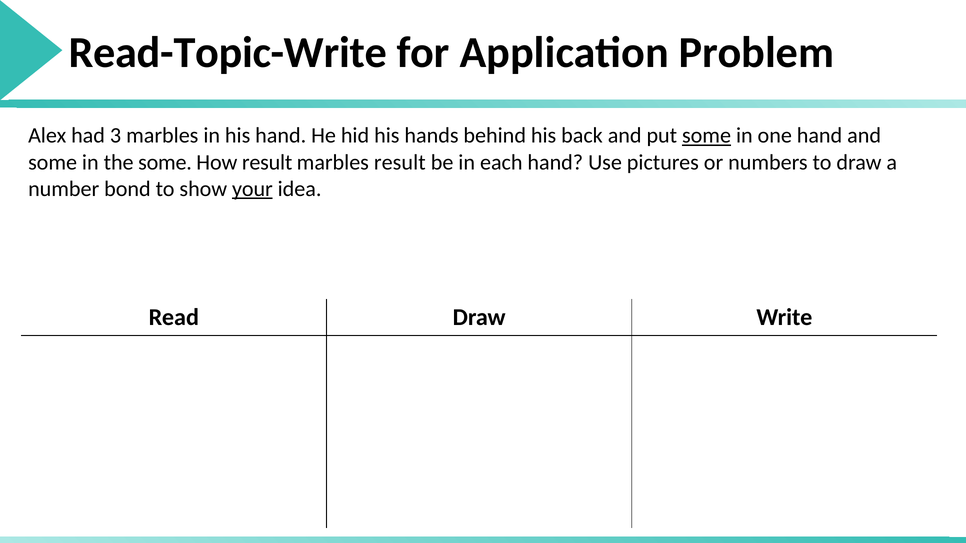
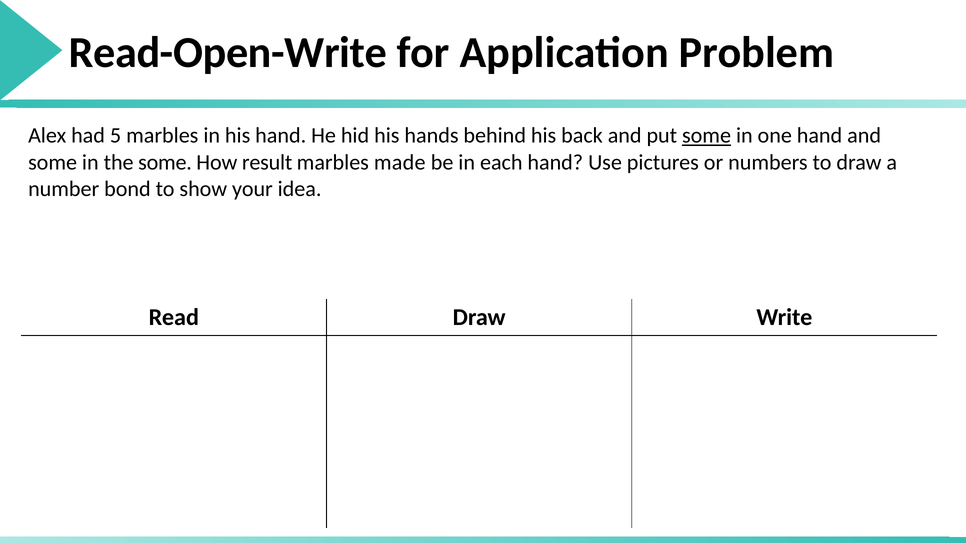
Read-Topic-Write: Read-Topic-Write -> Read-Open-Write (228, 53)
3: 3 -> 5 (116, 136)
marbles result: result -> made (400, 162)
your underline: present -> none (252, 189)
